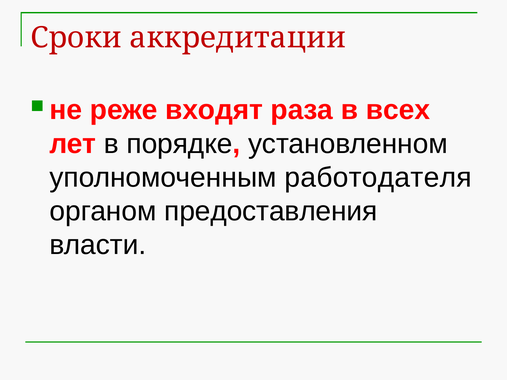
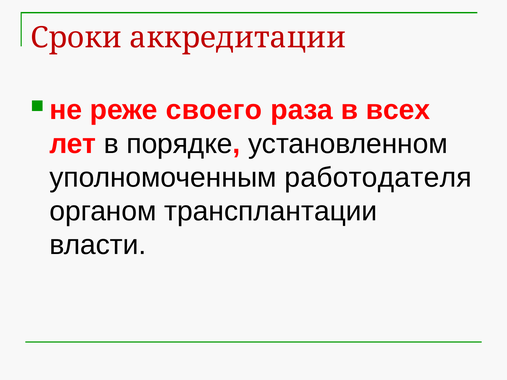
входят: входят -> своего (214, 110)
предоставления: предоставления -> трансплантации (271, 211)
